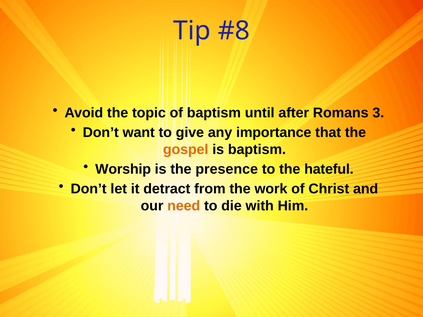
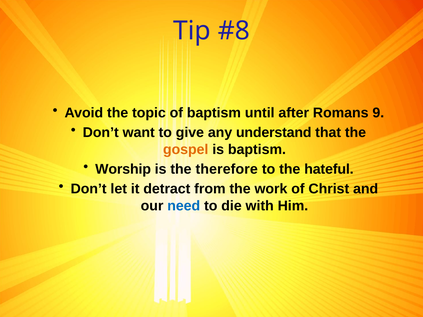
3: 3 -> 9 (378, 113)
importance: importance -> understand (274, 133)
presence: presence -> therefore (227, 169)
need colour: orange -> blue (184, 206)
